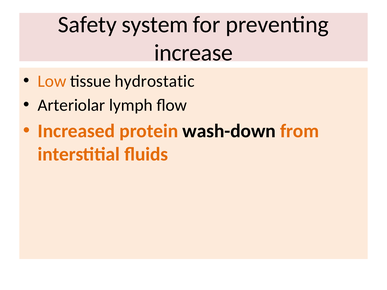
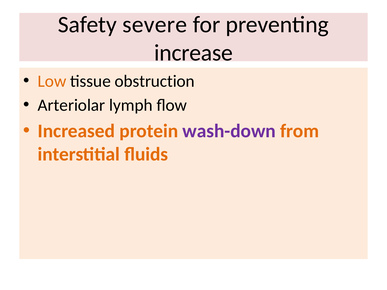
system: system -> severe (155, 25)
hydrostatic: hydrostatic -> obstruction (155, 81)
wash-down colour: black -> purple (229, 131)
